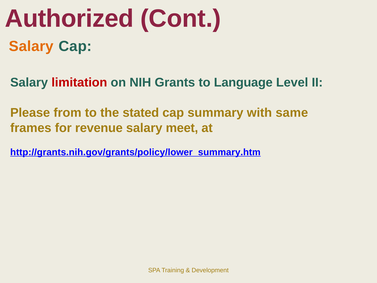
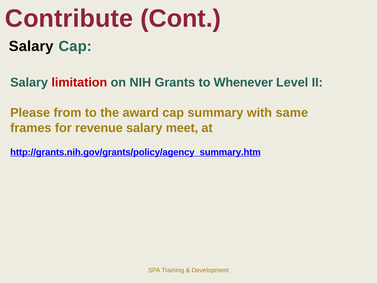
Authorized: Authorized -> Contribute (69, 19)
Salary colour: orange -> black (31, 46)
Language: Language -> Whenever (243, 83)
stated: stated -> award (141, 113)
http://grants.nih.gov/grants/policy/lower_summary.htm: http://grants.nih.gov/grants/policy/lower_summary.htm -> http://grants.nih.gov/grants/policy/agency_summary.htm (135, 152)
